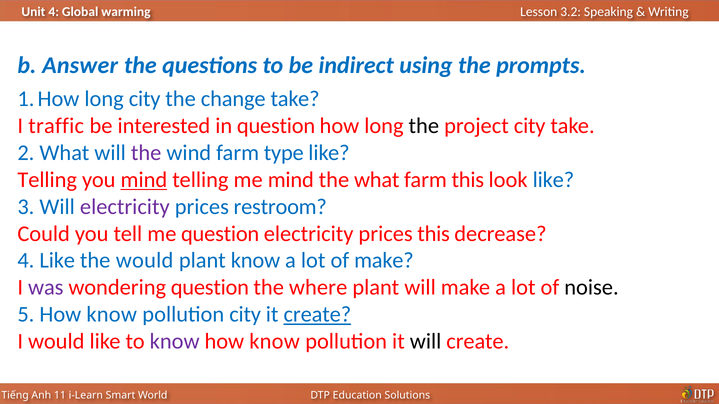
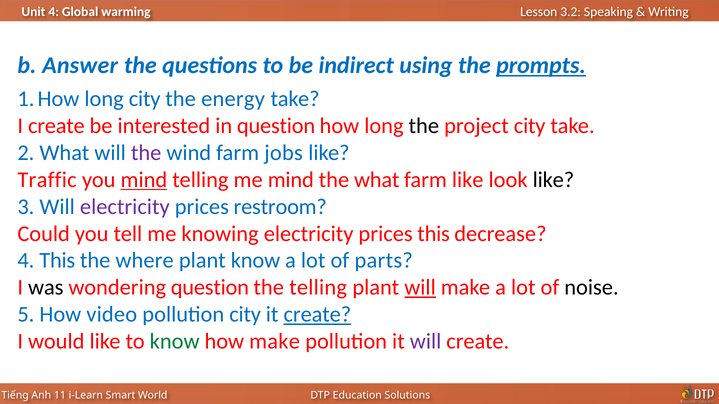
prompts underline: none -> present (541, 66)
change: change -> energy (233, 99)
I traffic: traffic -> create (56, 126)
type: type -> jobs (284, 153)
Telling: Telling -> Traffic (47, 180)
farm this: this -> like (468, 180)
like colour: blue -> black (553, 180)
me question: question -> knowing (220, 234)
4 Like: Like -> This (57, 261)
the would: would -> where (145, 261)
of make: make -> parts (384, 261)
was colour: purple -> black (46, 288)
the where: where -> telling (318, 288)
will underline: none -> present (420, 288)
5 How know: know -> video (112, 315)
know colour: purple -> green (175, 342)
know: know -> make (275, 342)
will colour: black -> purple (426, 342)
